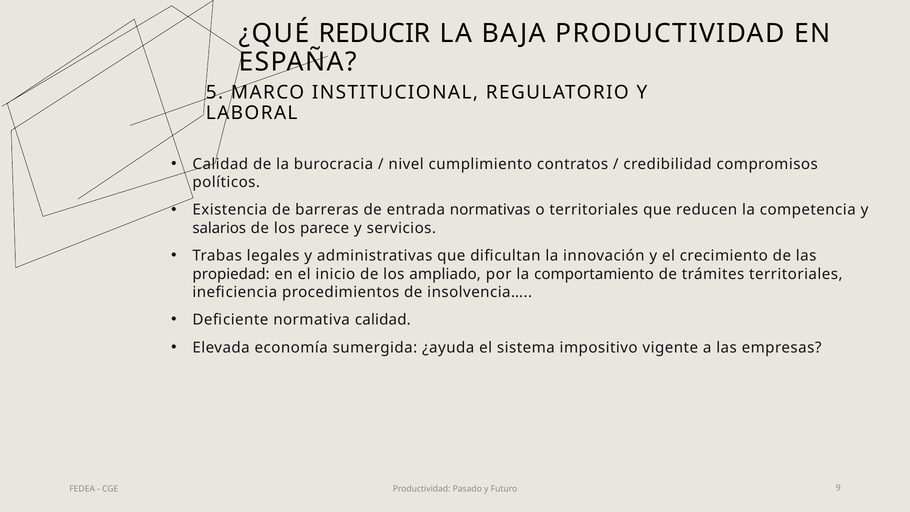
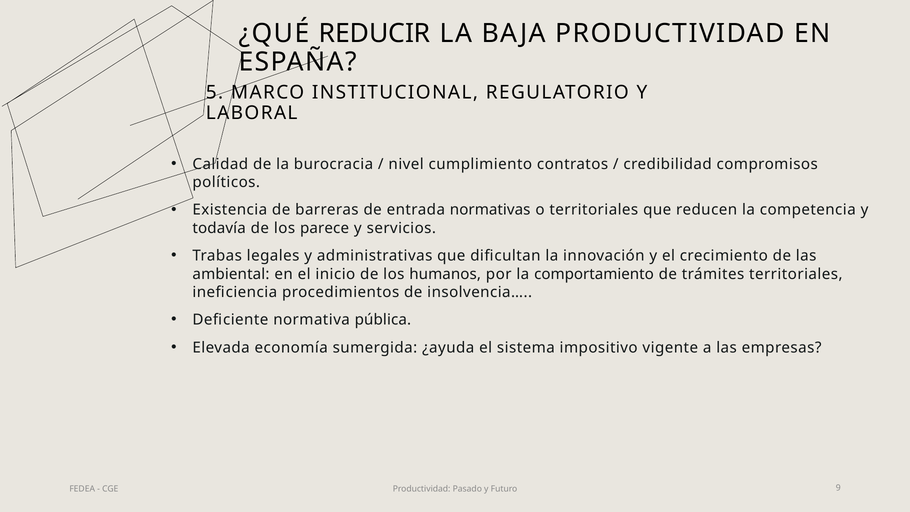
salarios: salarios -> todavía (219, 228)
propiedad: propiedad -> ambiental (231, 274)
ampliado: ampliado -> humanos (445, 274)
normativa calidad: calidad -> pública (383, 320)
